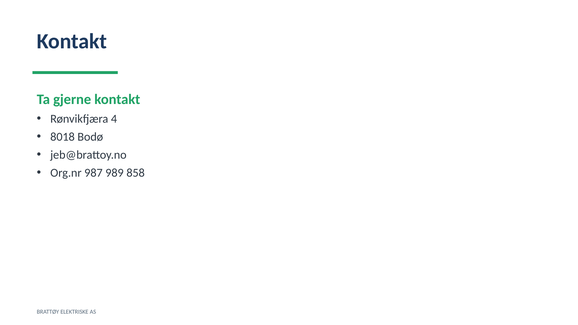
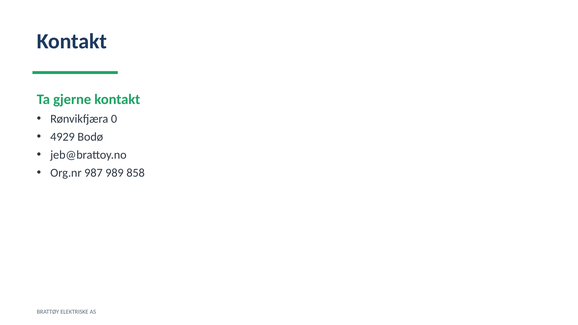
4: 4 -> 0 (114, 119)
8018: 8018 -> 4929 (63, 137)
